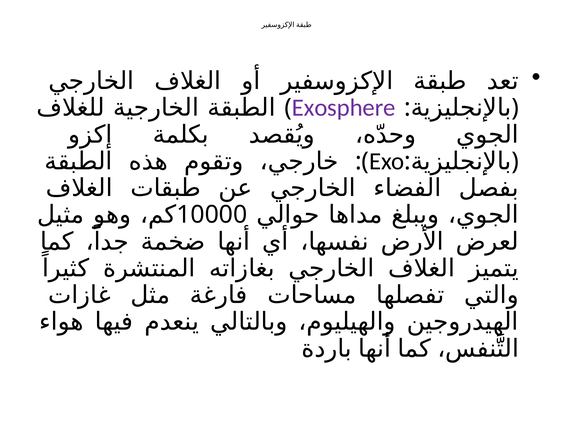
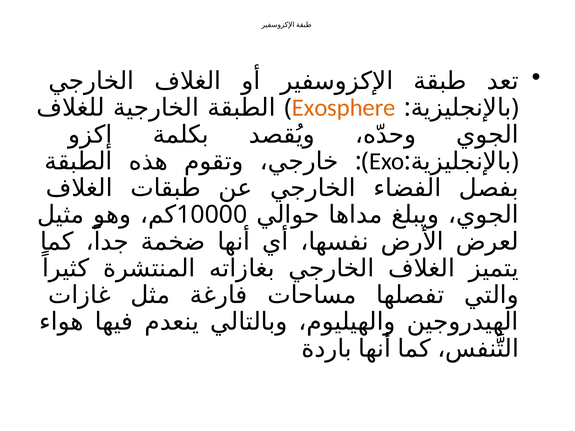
Exosphere colour: purple -> orange (344, 108)
